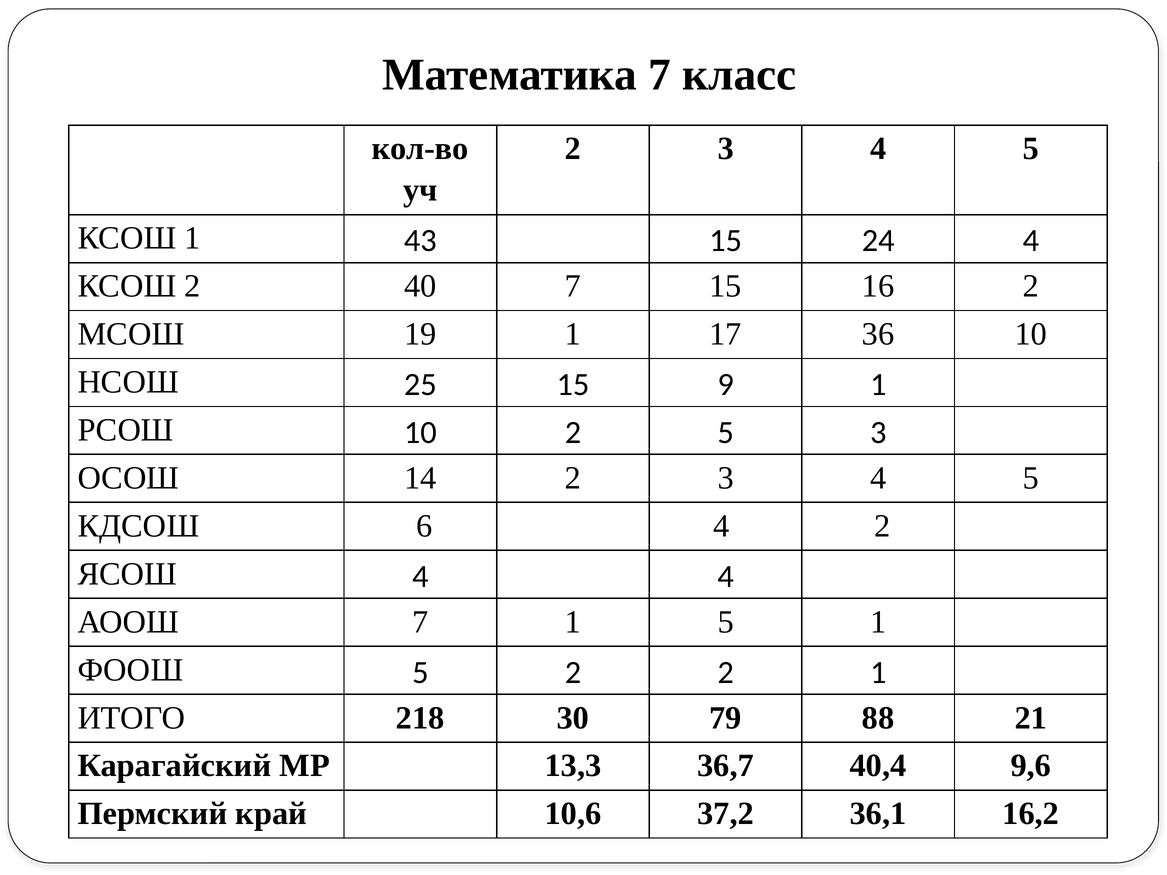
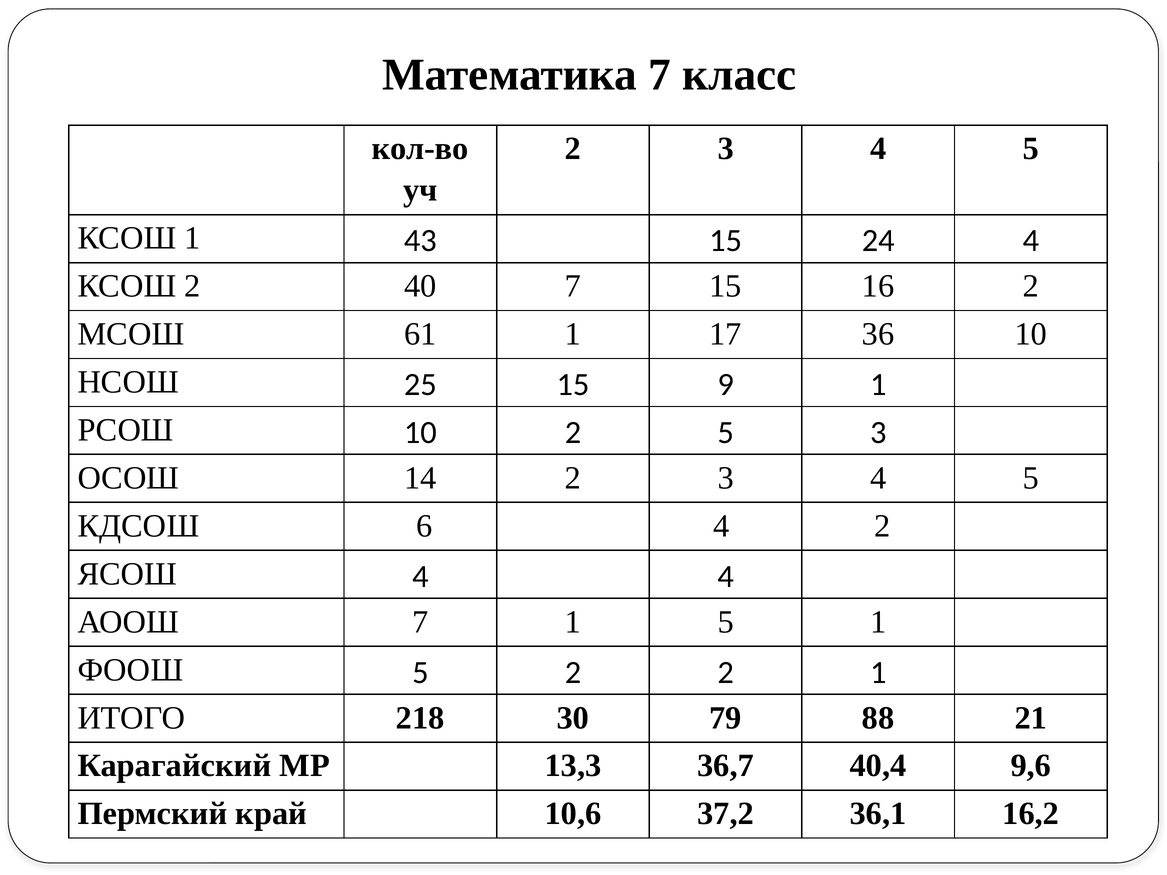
19: 19 -> 61 (420, 334)
